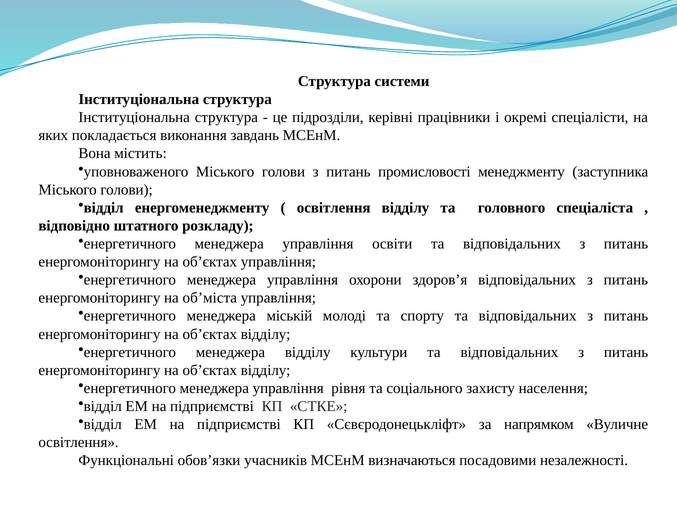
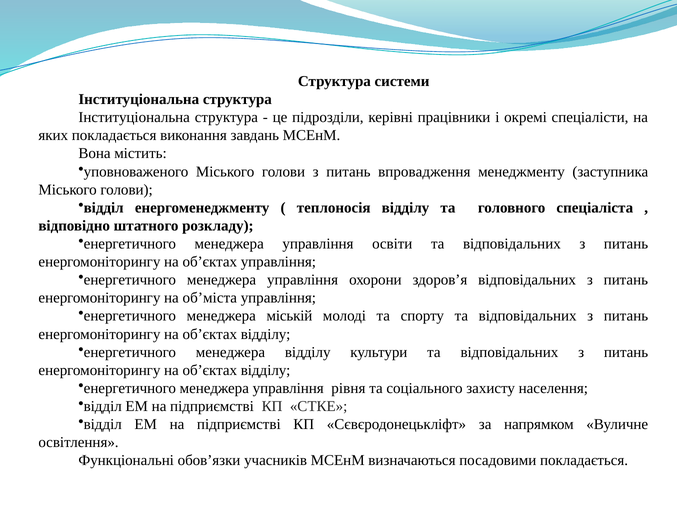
промисловості: промисловості -> впровадження (424, 171)
освітлення: освітлення -> теплоносія (334, 208)
посадовими незалежності: незалежності -> покладається (584, 460)
